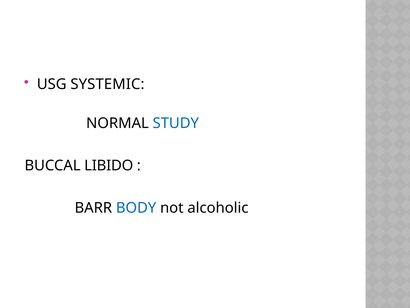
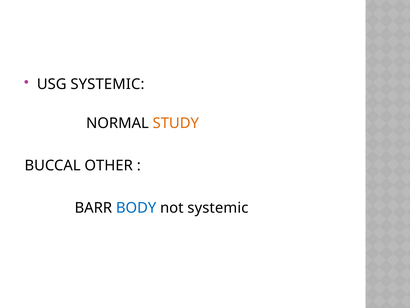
STUDY colour: blue -> orange (176, 123)
LIBIDO: LIBIDO -> OTHER (109, 165)
not alcoholic: alcoholic -> systemic (218, 208)
